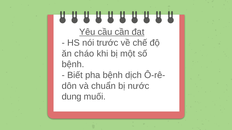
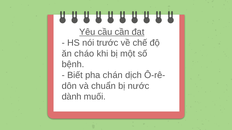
pha bệnh: bệnh -> chán (113, 75)
dung: dung -> dành (72, 97)
